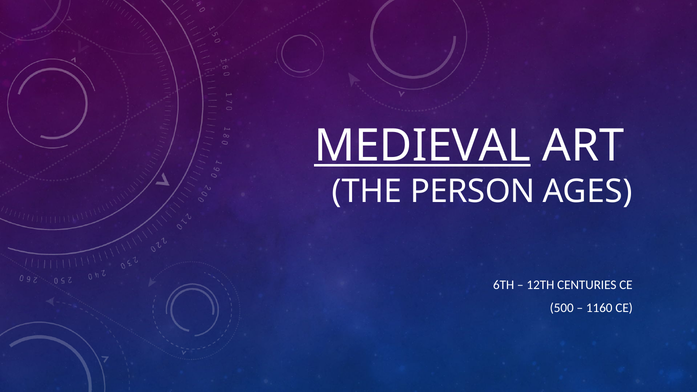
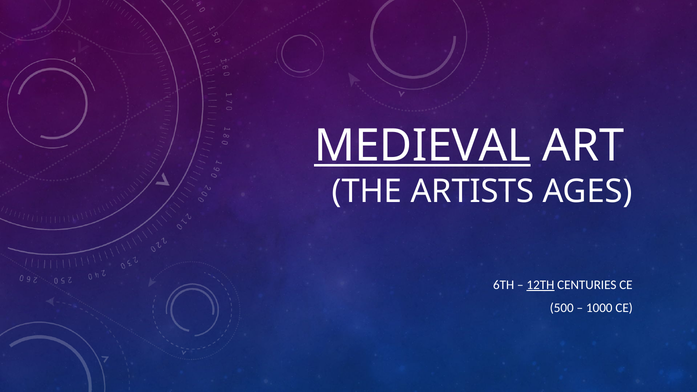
PERSON: PERSON -> ARTISTS (472, 192)
12TH underline: none -> present (540, 285)
1160: 1160 -> 1000 (599, 308)
